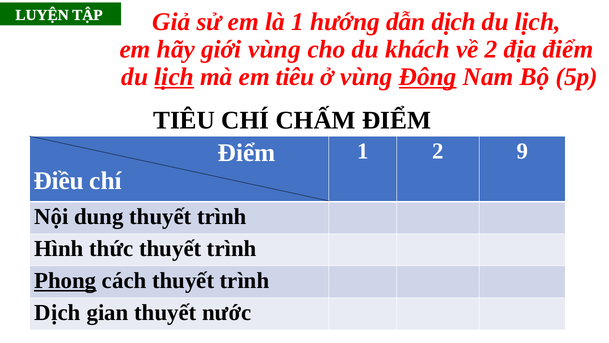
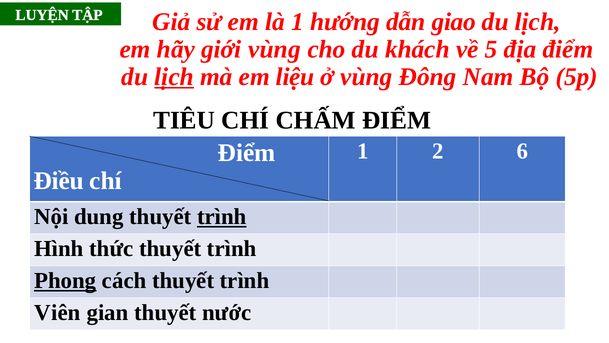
dẫn dịch: dịch -> giao (454, 22)
về 2: 2 -> 5 (491, 49)
em tiêu: tiêu -> liệu (295, 77)
Đông underline: present -> none (428, 77)
9: 9 -> 6 (522, 151)
trình underline: none -> present (222, 217)
Dịch: Dịch -> Viên (57, 312)
